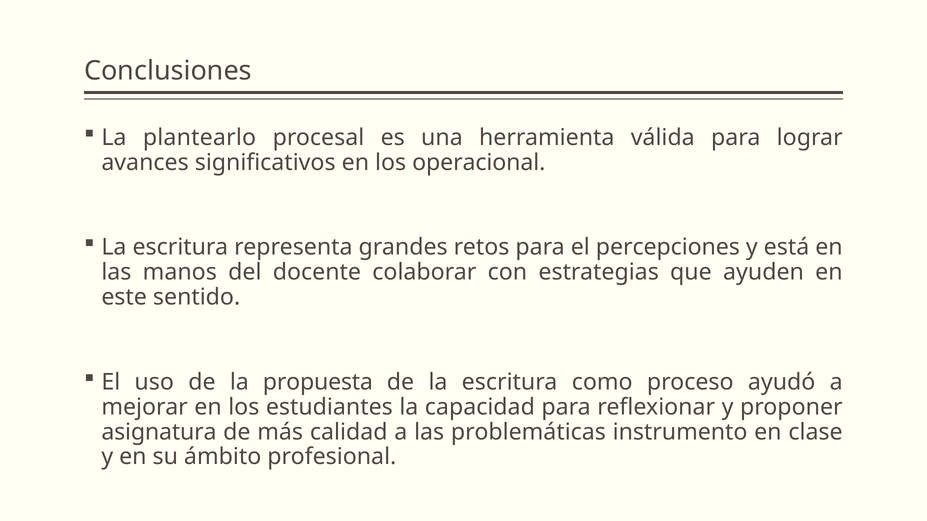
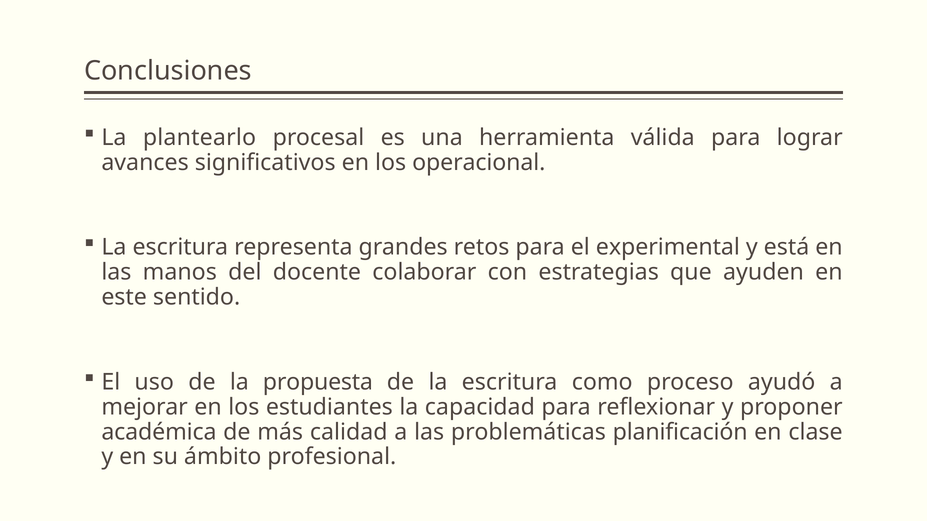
percepciones: percepciones -> experimental (668, 247)
asignatura: asignatura -> académica (159, 432)
instrumento: instrumento -> planificación (680, 432)
